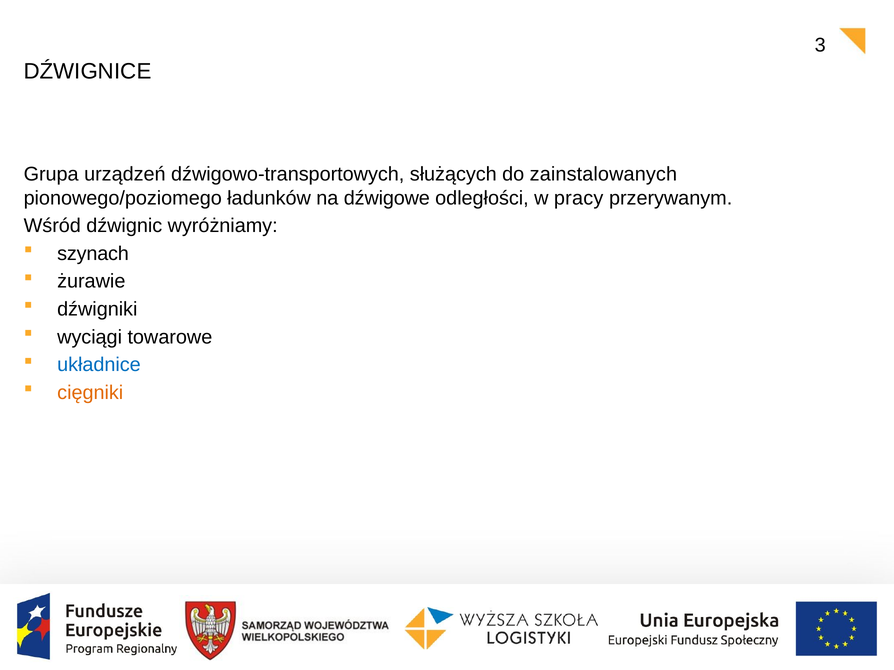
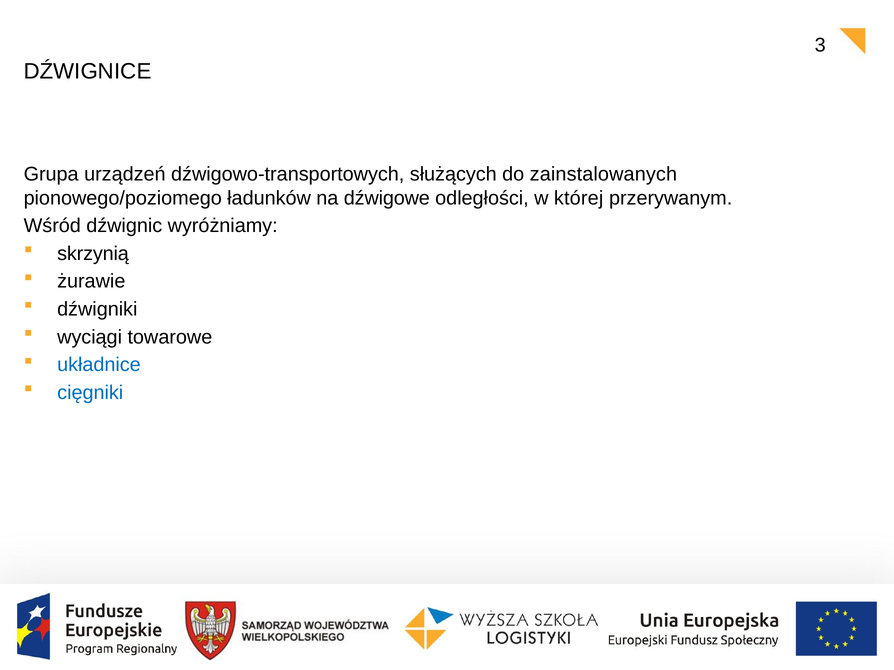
pracy: pracy -> której (579, 198)
szynach: szynach -> skrzynią (93, 254)
cięgniki colour: orange -> blue (90, 393)
